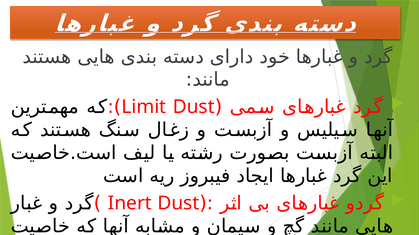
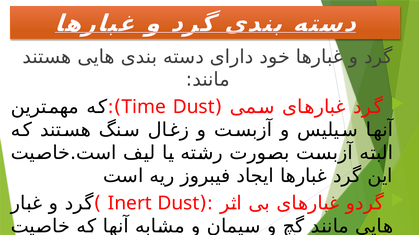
Limit: Limit -> Time (144, 107)
